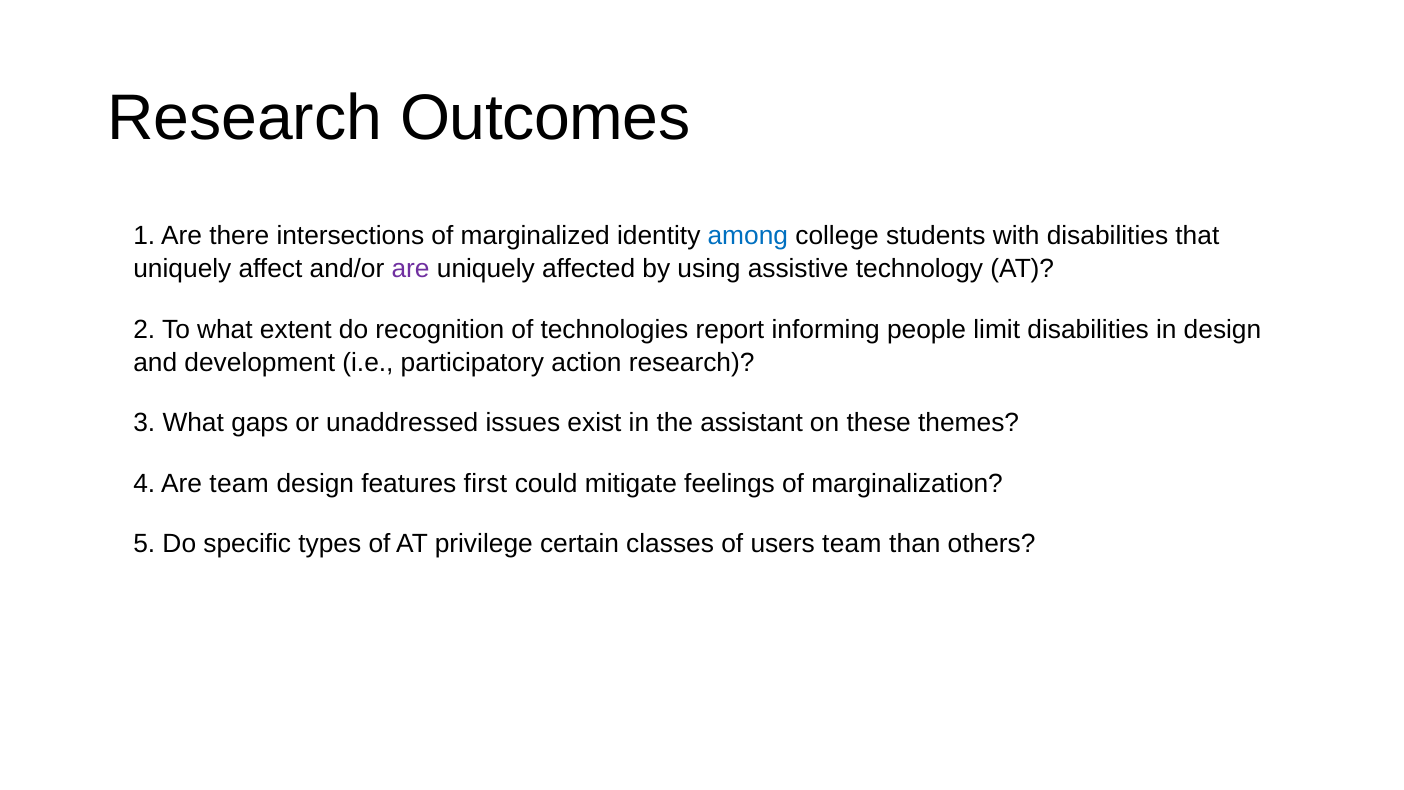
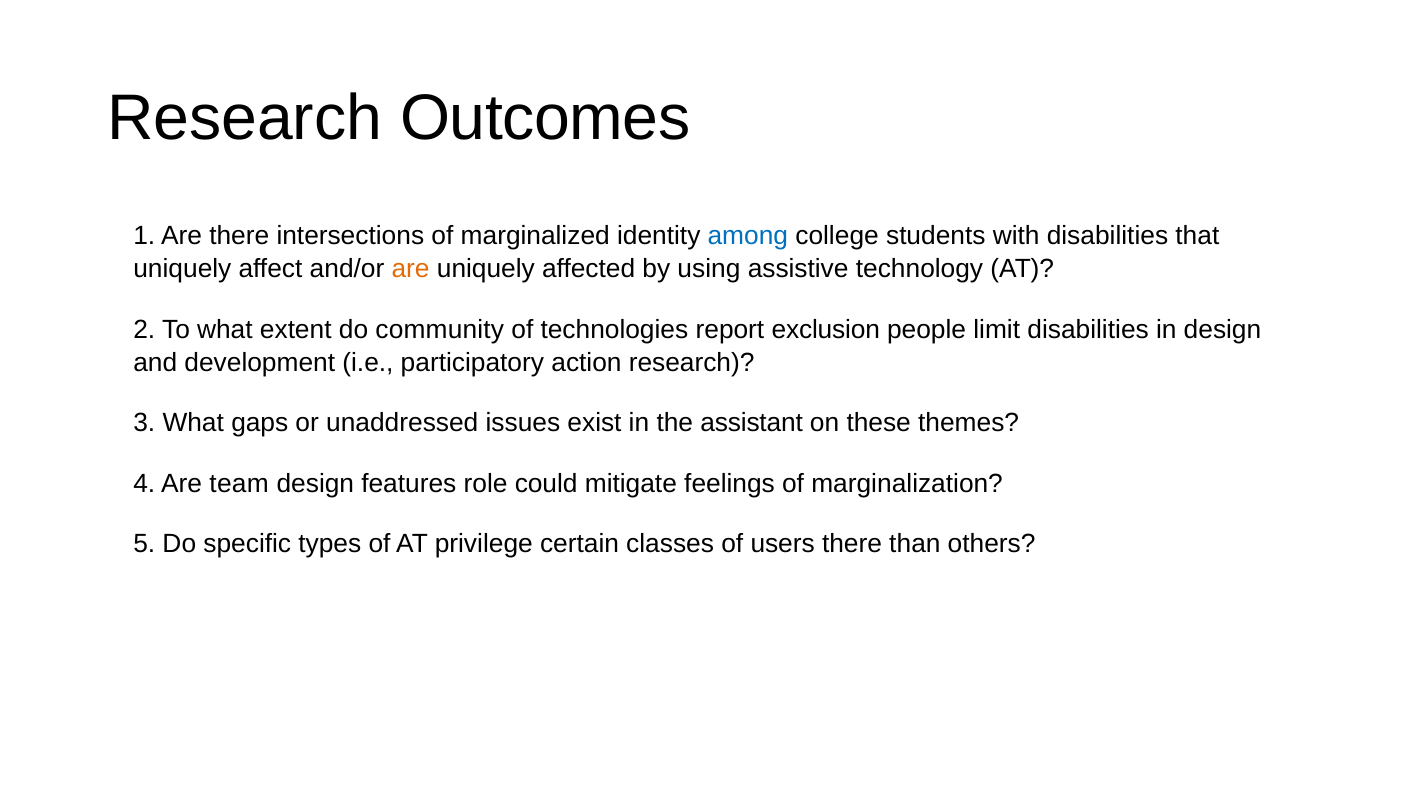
are colour: purple -> orange (411, 269)
recognition: recognition -> community (440, 329)
informing: informing -> exclusion (826, 329)
first: first -> role (486, 483)
users team: team -> there (852, 543)
